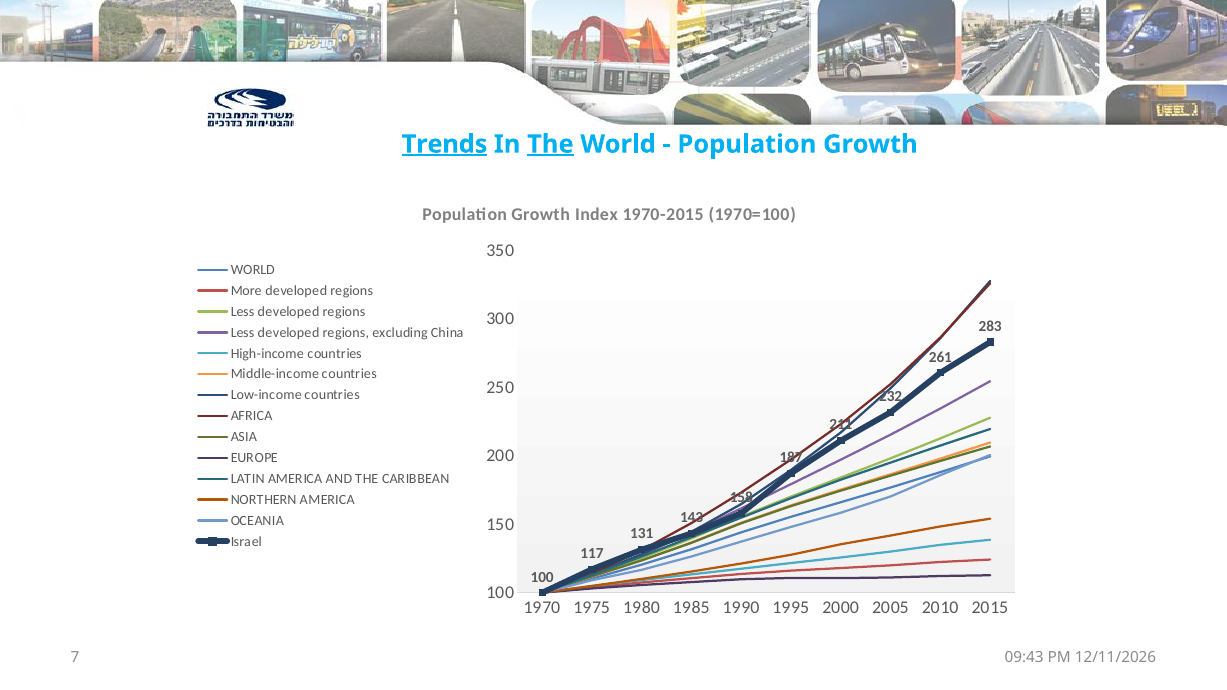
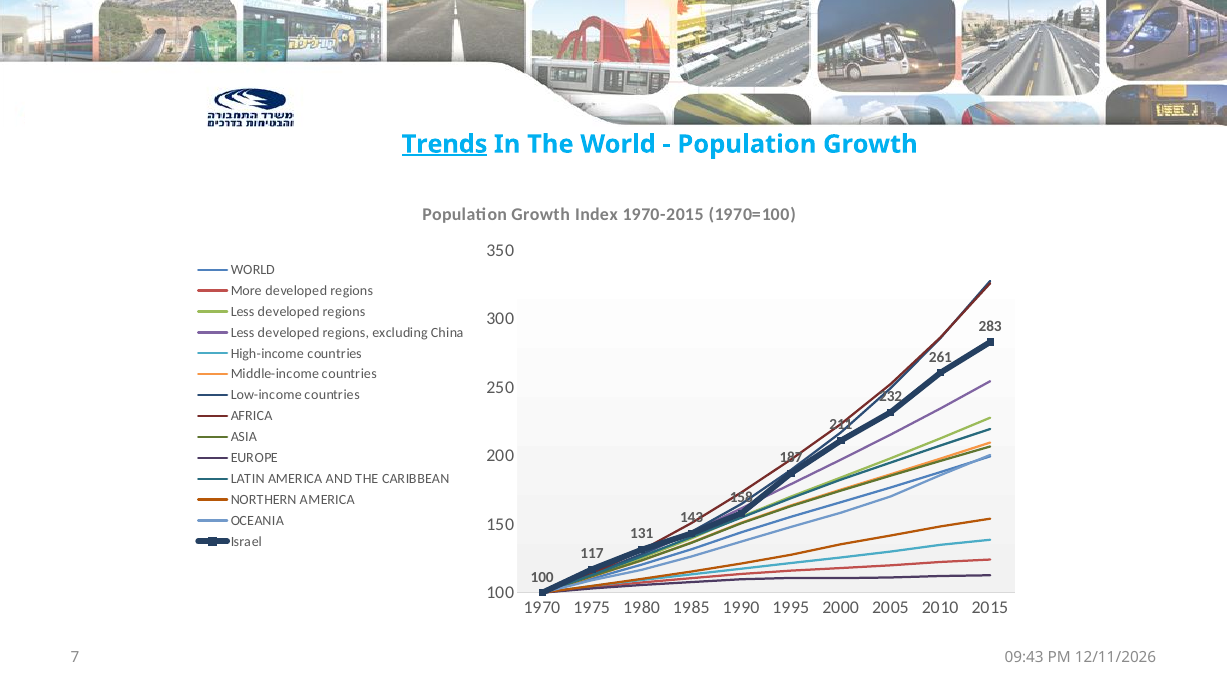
The underline: present -> none (550, 144)
